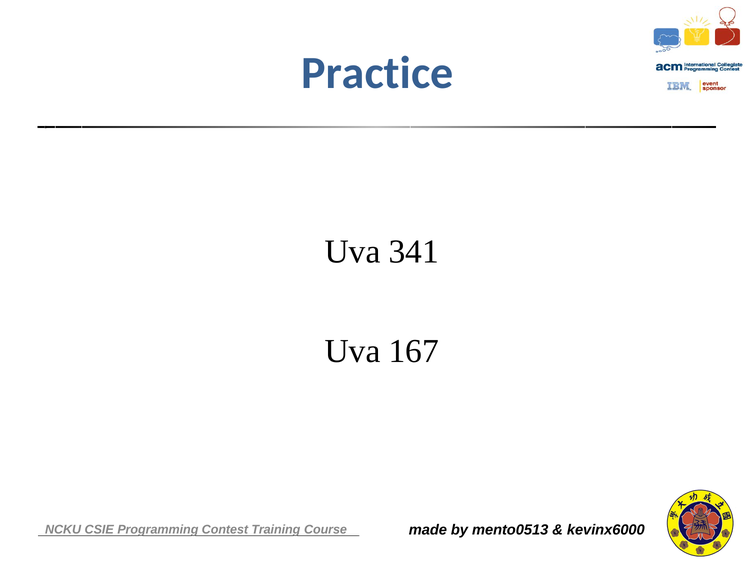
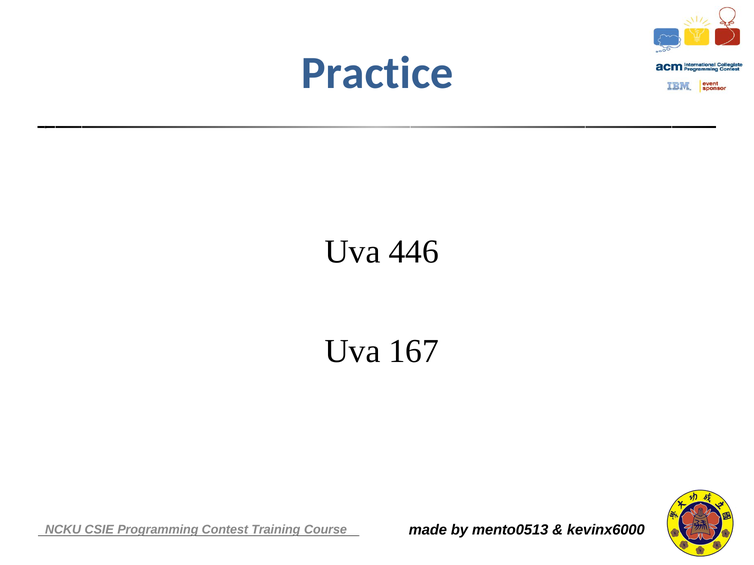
341: 341 -> 446 (414, 252)
